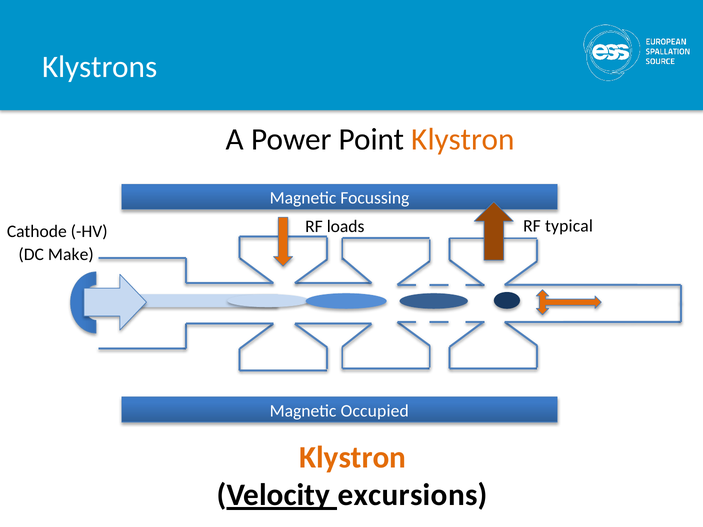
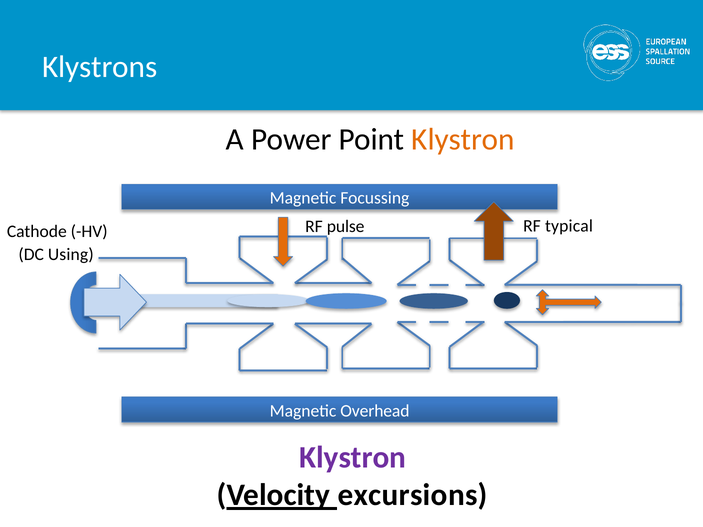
loads: loads -> pulse (346, 227)
Make: Make -> Using (71, 255)
Occupied: Occupied -> Overhead (375, 411)
Klystron colour: orange -> purple (353, 458)
